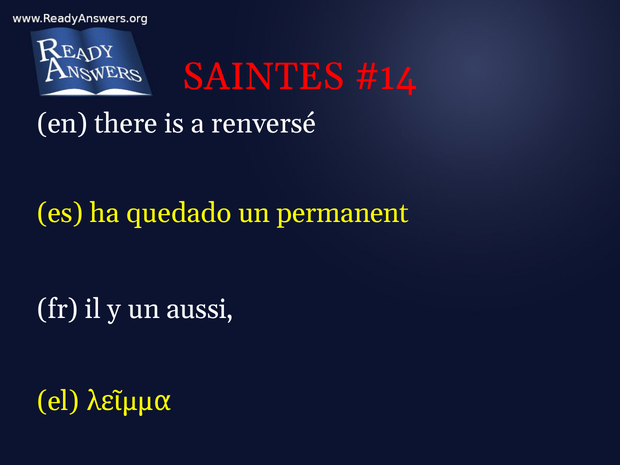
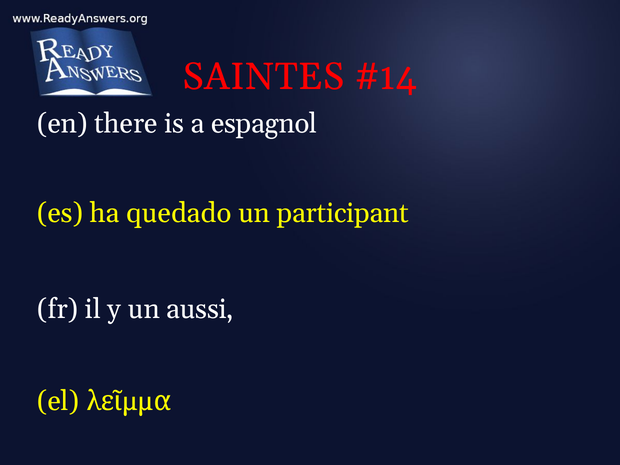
renversé: renversé -> espagnol (264, 124)
permanent: permanent -> participant (343, 213)
